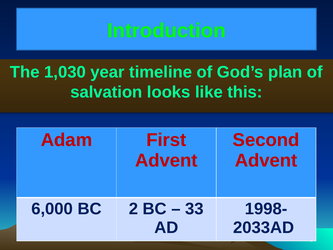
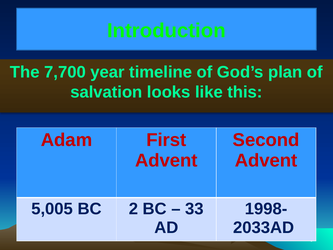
1,030: 1,030 -> 7,700 (65, 72)
6,000: 6,000 -> 5,005 (52, 209)
